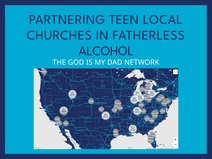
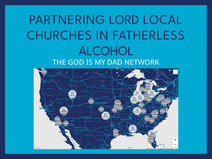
TEEN: TEEN -> LORD (124, 20)
